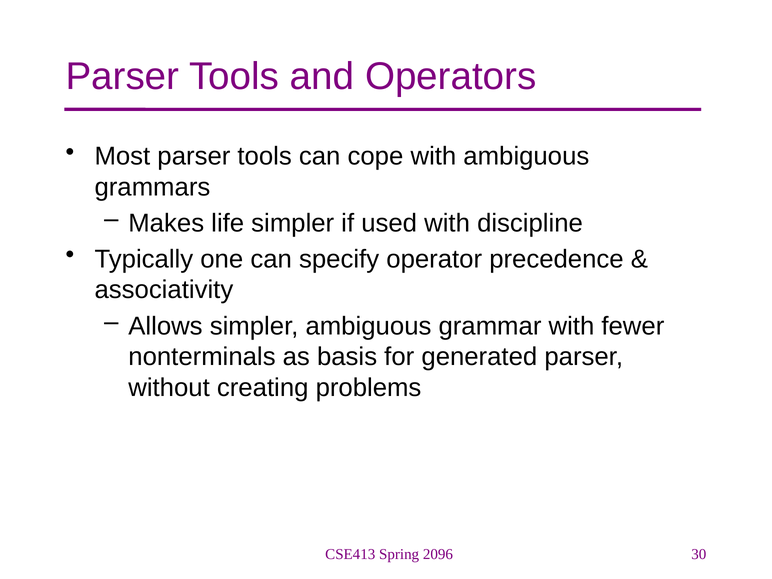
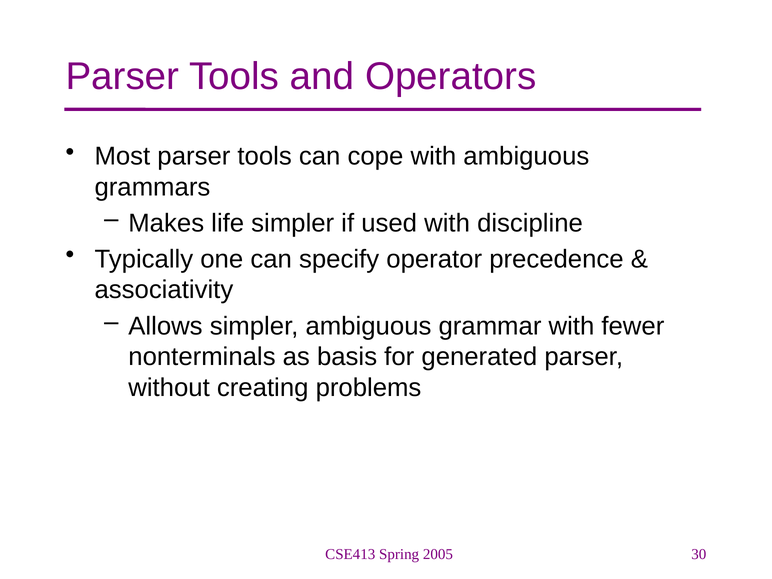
2096: 2096 -> 2005 (438, 554)
